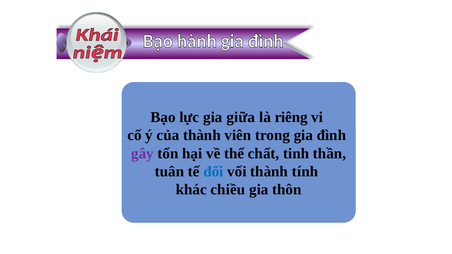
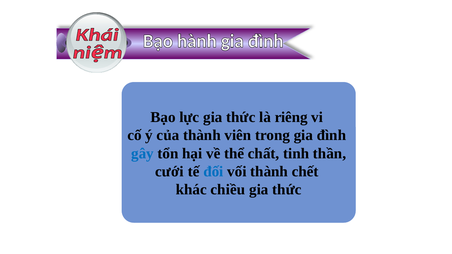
lực gia giữa: giữa -> thức (241, 117)
gây colour: purple -> blue (142, 154)
tuân: tuân -> cưới (169, 172)
tính: tính -> chết (305, 172)
thôn: thôn -> thức (287, 190)
